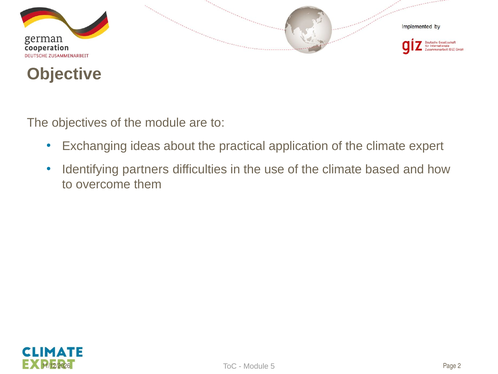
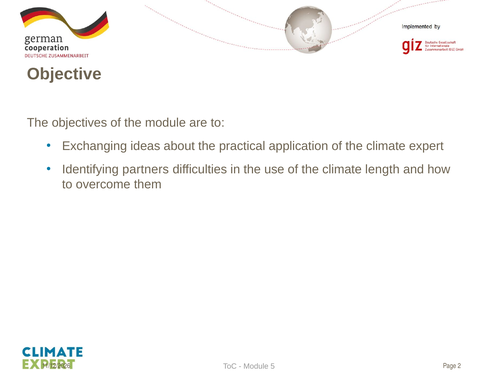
based: based -> length (382, 169)
